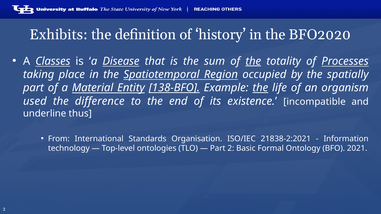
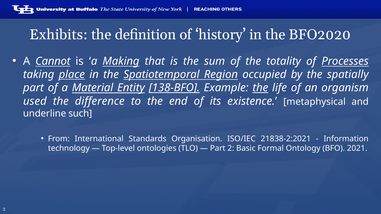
Classes: Classes -> Cannot (53, 61)
Disease: Disease -> Making (121, 61)
the underline: present -> none (253, 61)
place underline: none -> present (72, 75)
incompatible: incompatible -> metaphysical (314, 102)
thus: thus -> such (80, 114)
